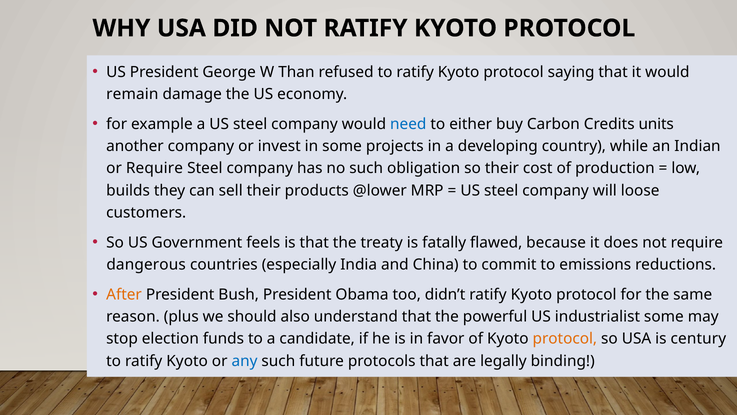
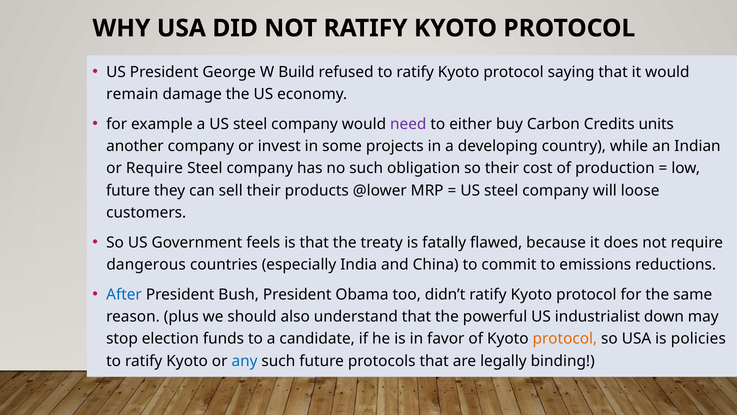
Than: Than -> Build (296, 72)
need colour: blue -> purple (408, 124)
builds: builds -> future (128, 190)
After colour: orange -> blue (124, 294)
industrialist some: some -> down (664, 316)
century: century -> policies (698, 339)
